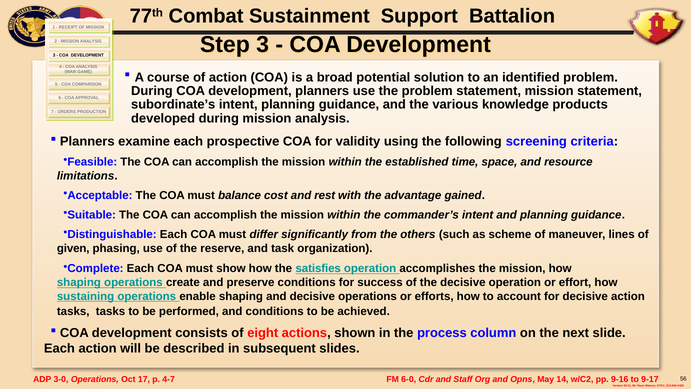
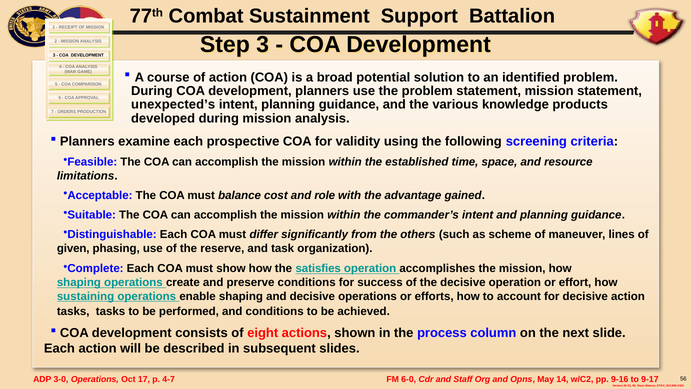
subordinate’s: subordinate’s -> unexpected’s (173, 105)
rest: rest -> role (325, 195)
